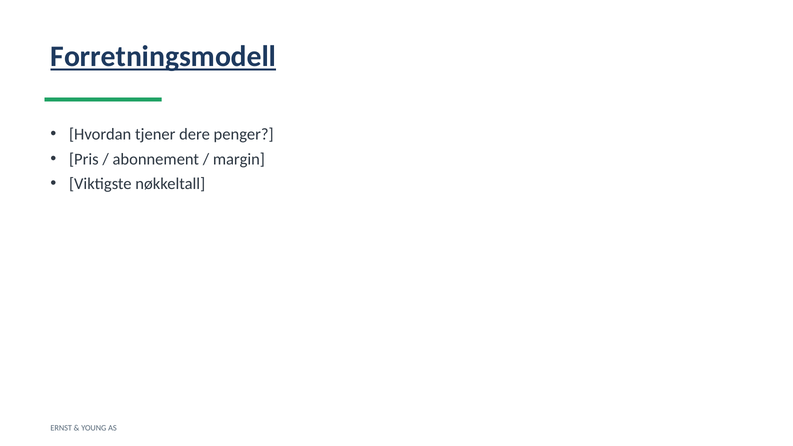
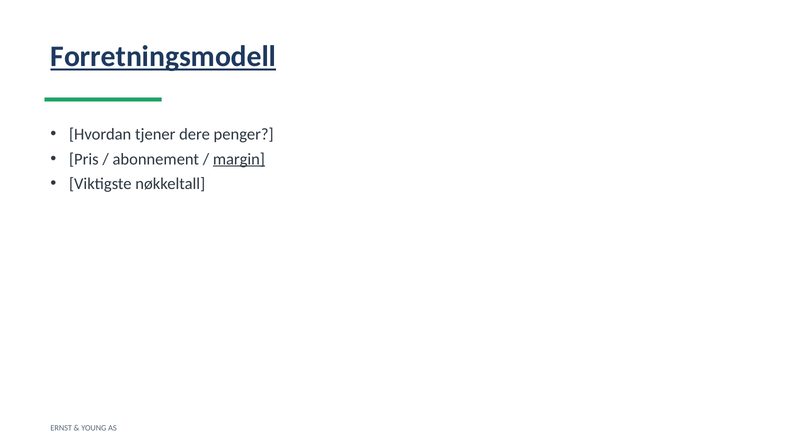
margin underline: none -> present (239, 159)
